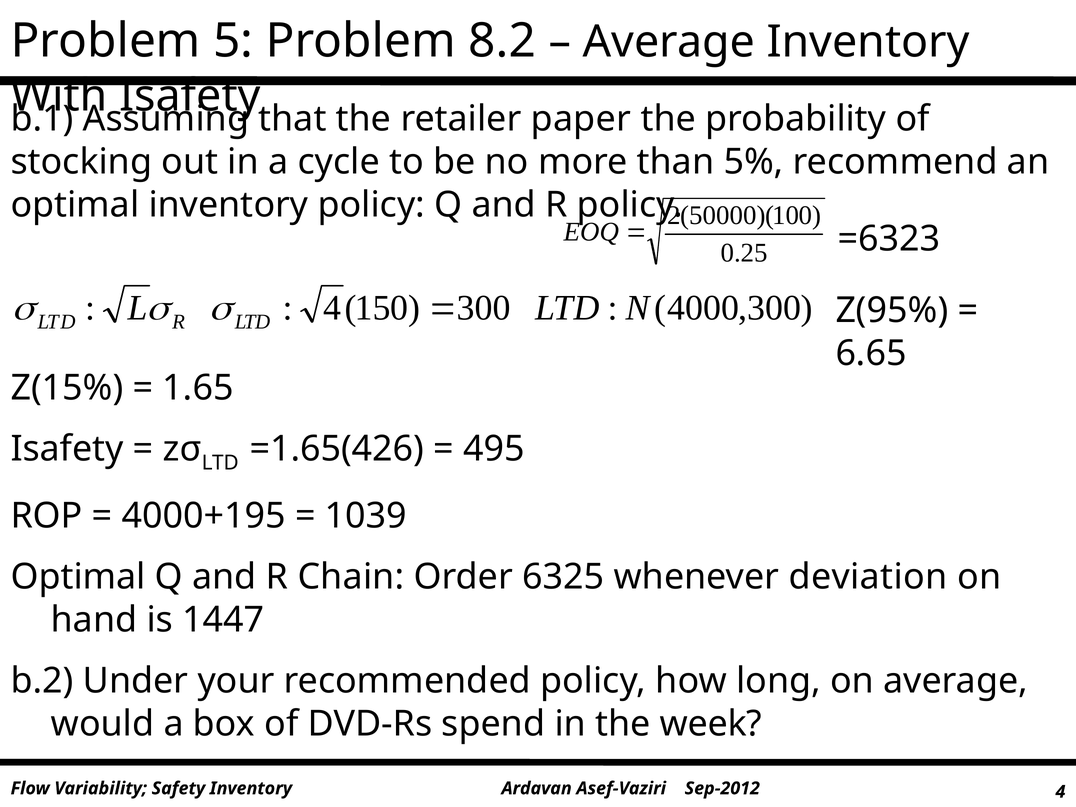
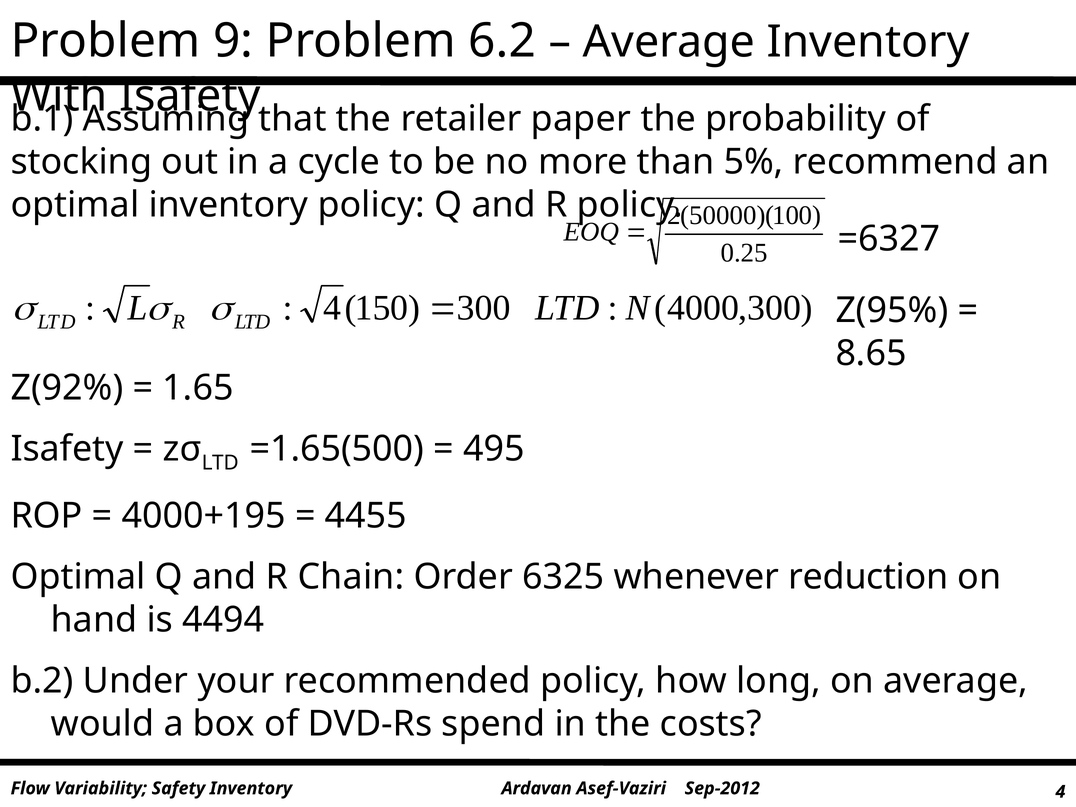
5: 5 -> 9 (233, 41)
8.2: 8.2 -> 6.2 (502, 41)
=6323: =6323 -> =6327 (889, 239)
6.65: 6.65 -> 8.65 (871, 353)
Z(15%: Z(15% -> Z(92% (67, 388)
=1.65(426: =1.65(426 -> =1.65(500 (337, 449)
1039: 1039 -> 4455 (366, 516)
deviation: deviation -> reduction (868, 577)
1447: 1447 -> 4494 (223, 620)
week: week -> costs (711, 724)
